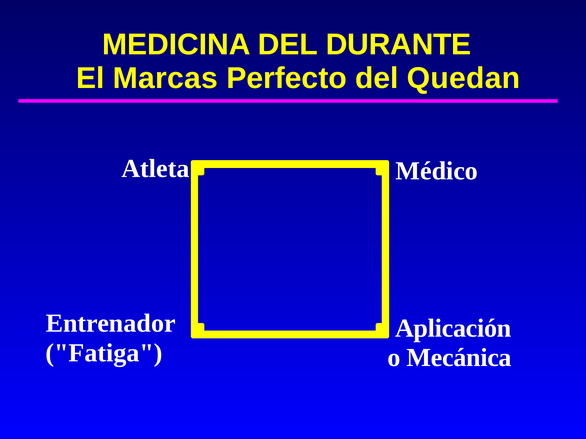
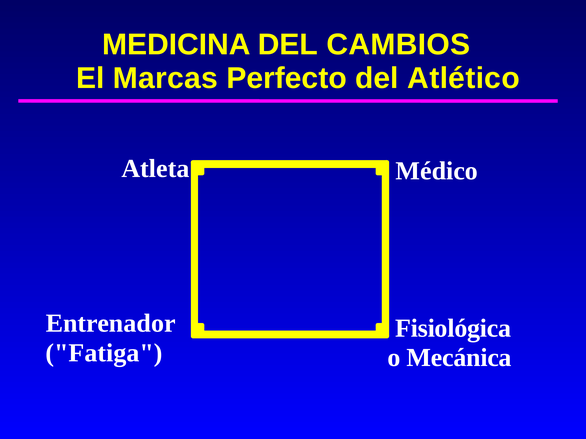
DURANTE: DURANTE -> CAMBIOS (398, 45)
Quedan: Quedan -> Atlético (464, 78)
Aplicación: Aplicación -> Fisiológica (453, 328)
